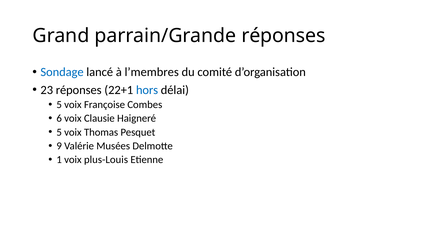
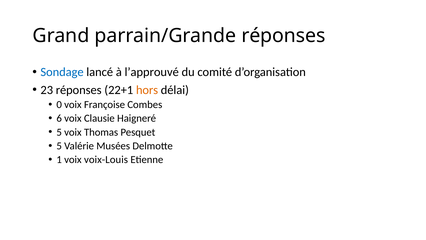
l’membres: l’membres -> l’approuvé (152, 72)
hors colour: blue -> orange (147, 90)
5: 5 -> 0 (59, 105)
9: 9 -> 5 (59, 146)
plus-Louis: plus-Louis -> voix-Louis (106, 159)
